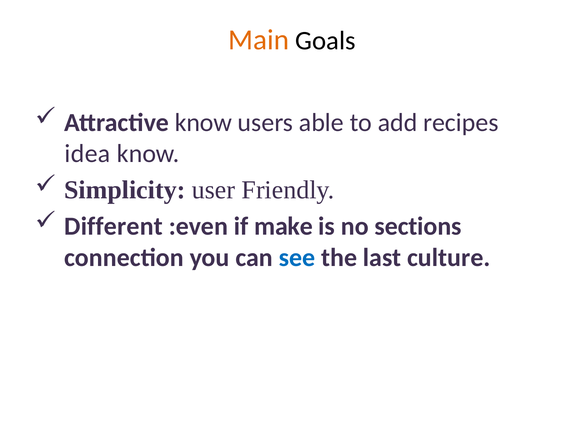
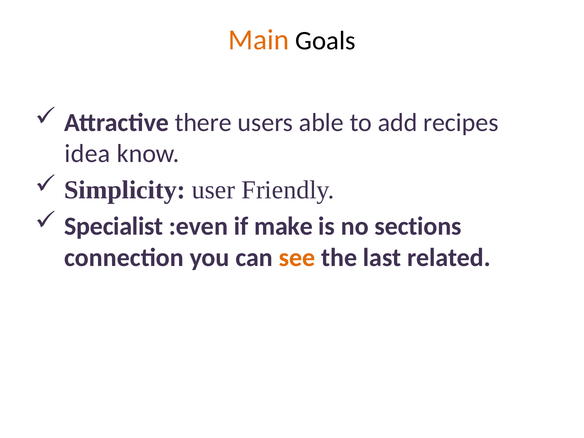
Attractive know: know -> there (203, 123)
Different: Different -> Specialist (114, 226)
see colour: blue -> orange (297, 258)
culture: culture -> related (449, 258)
